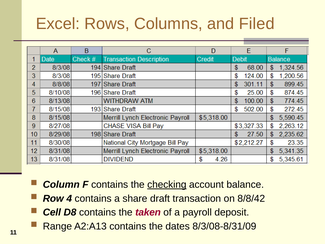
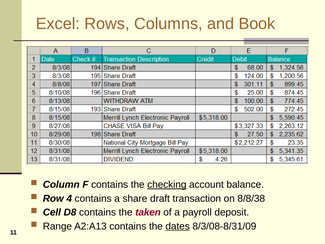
Filed: Filed -> Book (257, 24)
8/8/42: 8/8/42 -> 8/8/38 (251, 198)
dates underline: none -> present (178, 226)
